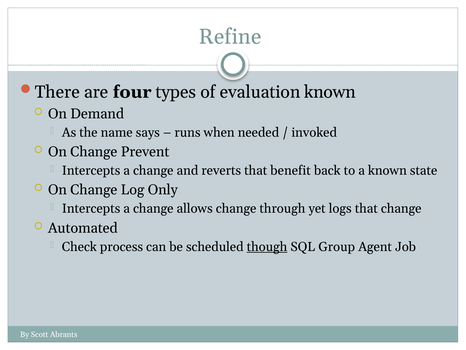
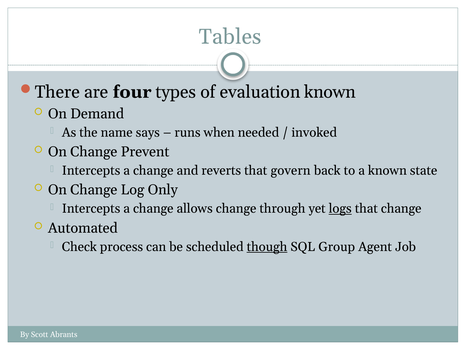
Refine: Refine -> Tables (230, 37)
benefit: benefit -> govern (291, 170)
logs underline: none -> present (340, 208)
